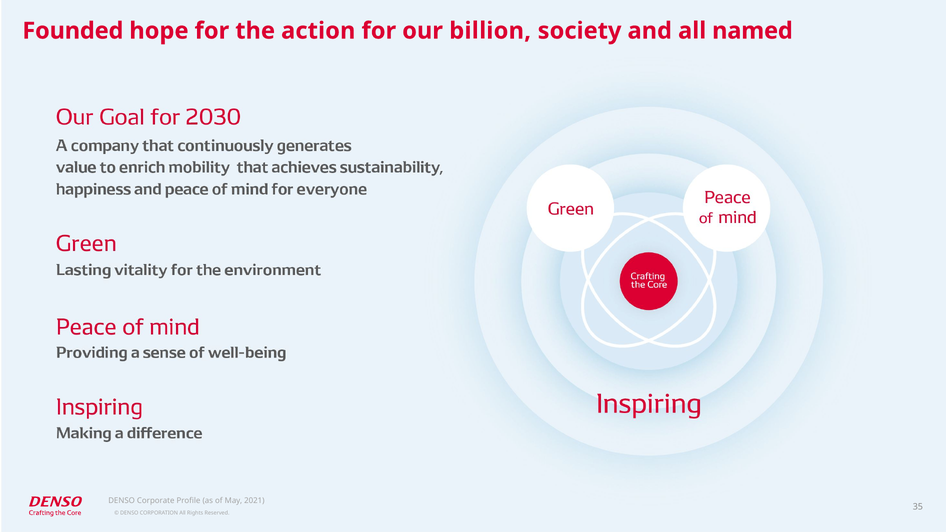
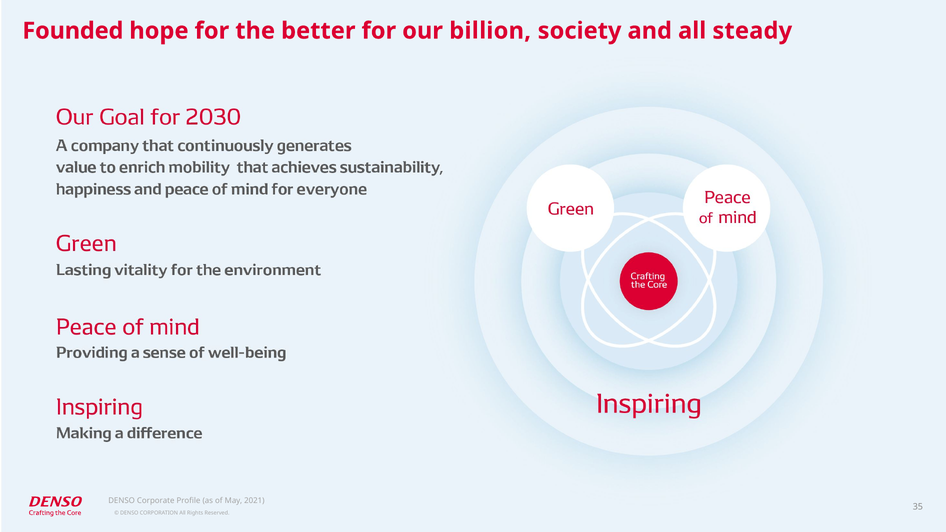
action: action -> better (318, 31)
named: named -> steady (752, 31)
